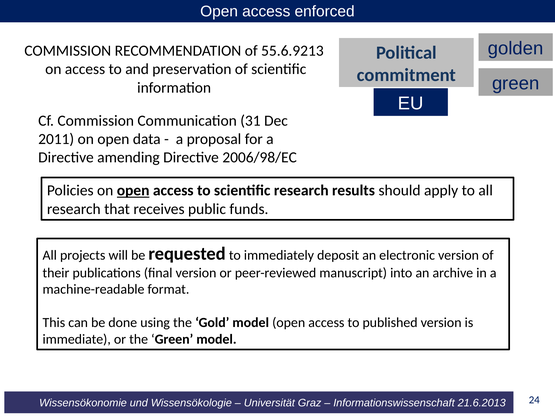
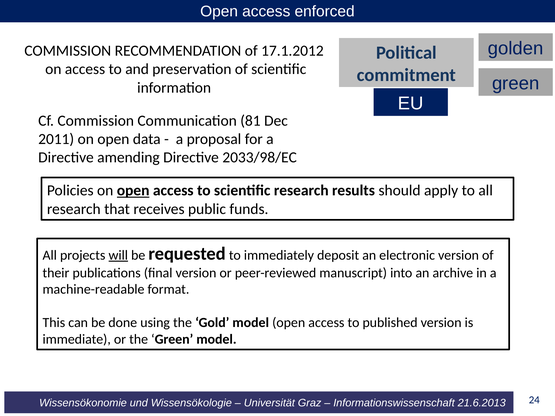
55.6.9213: 55.6.9213 -> 17.1.2012 (292, 51)
31: 31 -> 81 (250, 121)
2006/98/EC: 2006/98/EC -> 2033/98/EC (260, 158)
will underline: none -> present (118, 255)
